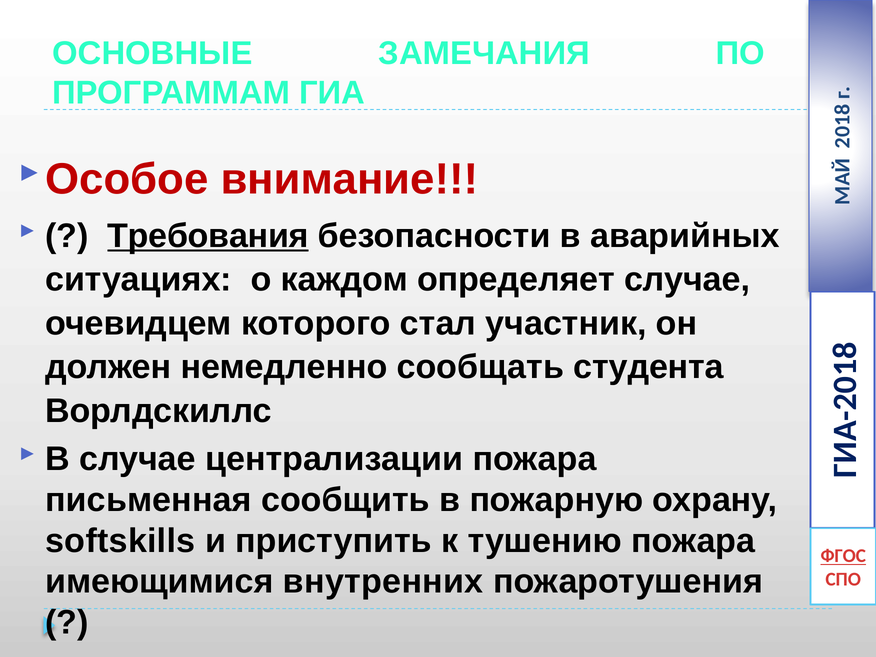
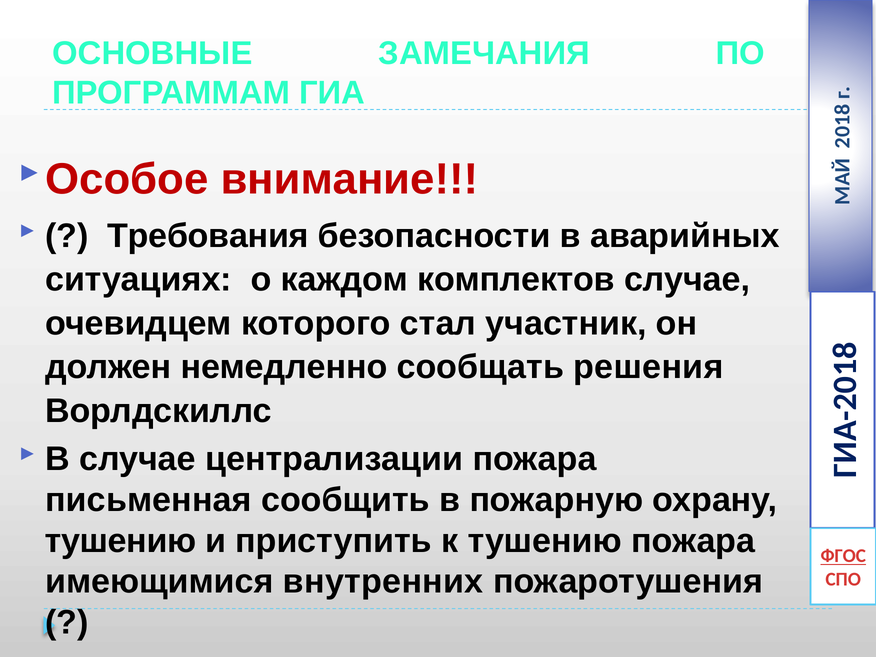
Требования underline: present -> none (208, 236)
определяет: определяет -> комплектов (516, 280)
студента: студента -> решения (648, 367)
softskills: softskills -> тушению (121, 541)
